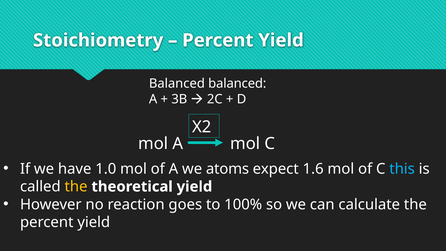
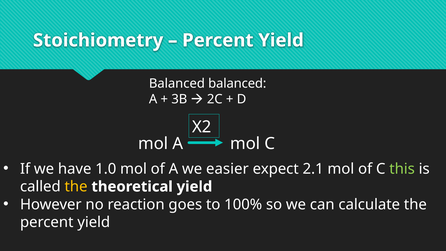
atoms: atoms -> easier (227, 169)
1.6: 1.6 -> 2.1 (313, 169)
this colour: light blue -> light green (402, 169)
